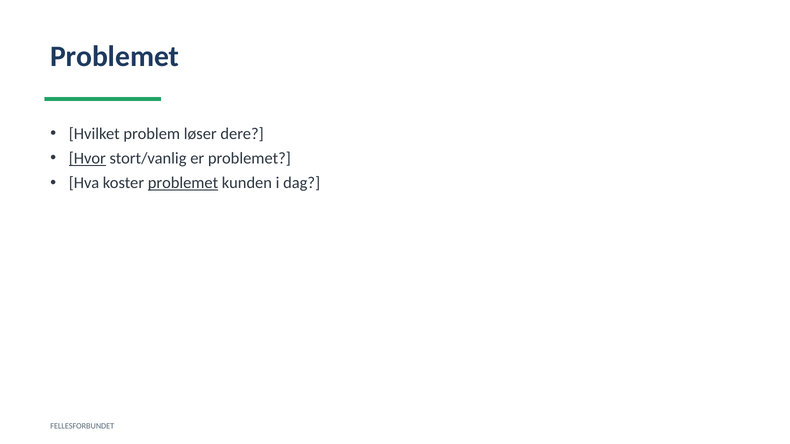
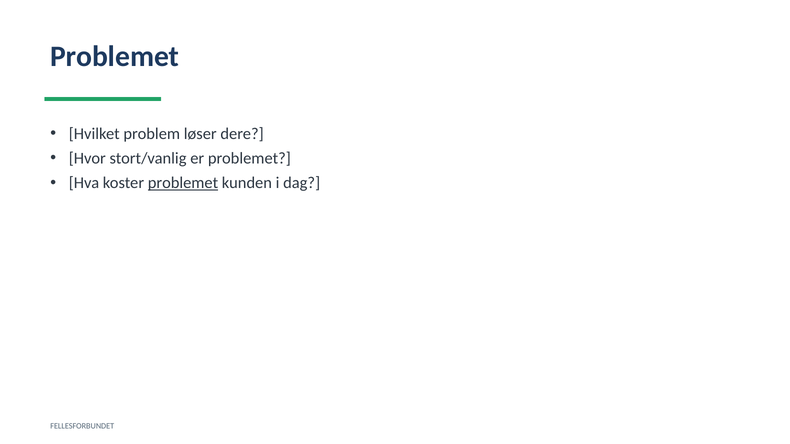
Hvor underline: present -> none (87, 159)
